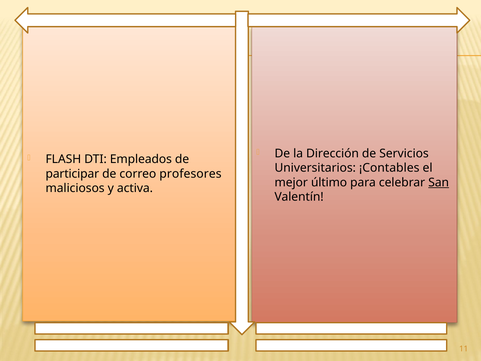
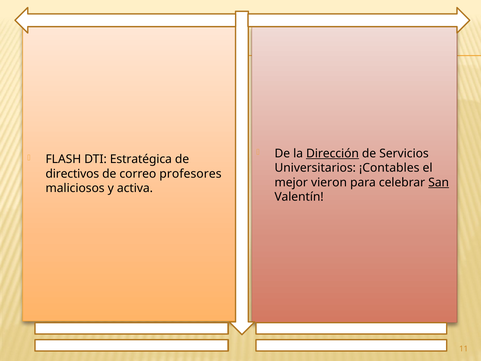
Dirección underline: none -> present (333, 153)
Empleados: Empleados -> Estratégica (141, 159)
participar: participar -> directivos (72, 174)
último: último -> vieron (329, 182)
